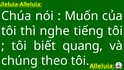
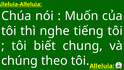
quang: quang -> chung (83, 46)
